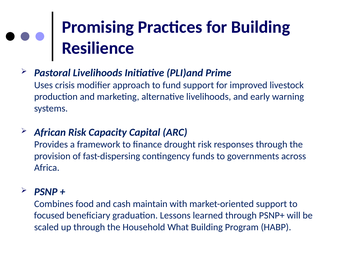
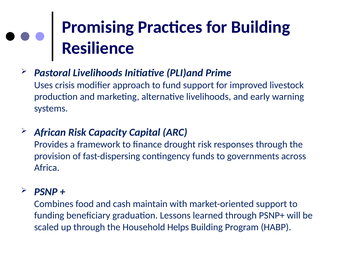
focused: focused -> funding (49, 216)
What: What -> Helps (178, 228)
